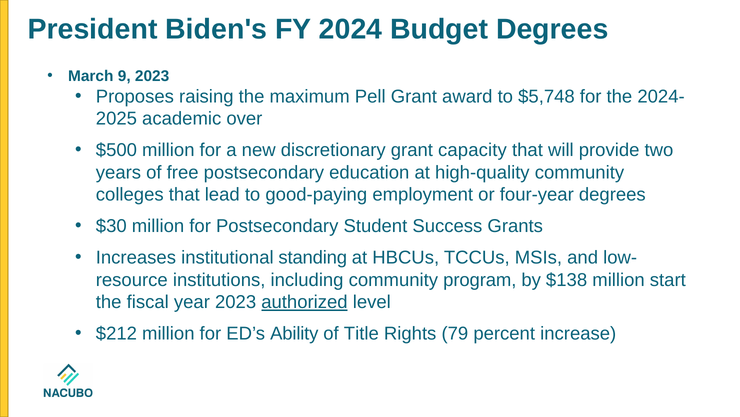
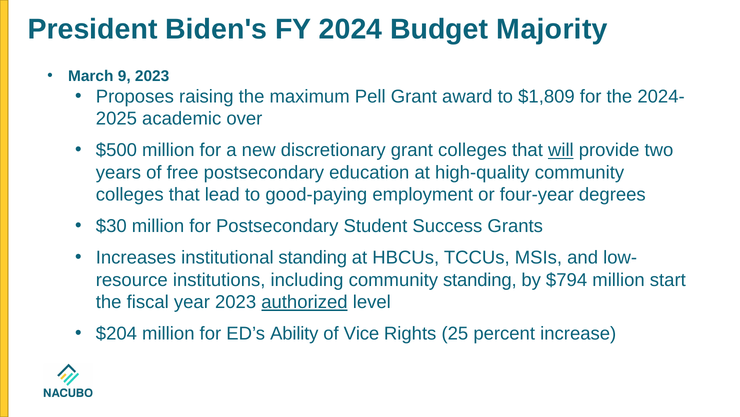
Budget Degrees: Degrees -> Majority (552, 29)
$5,748: $5,748 -> $1,809 (546, 96)
grant capacity: capacity -> colleges (472, 150)
will underline: none -> present (561, 150)
community program: program -> standing (480, 280)
$138: $138 -> $794 (567, 280)
$212: $212 -> $204 (116, 333)
Title: Title -> Vice (361, 333)
79: 79 -> 25 (455, 333)
